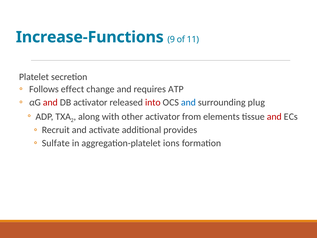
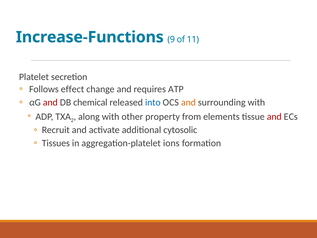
B activator: activator -> chemical (90, 102)
into colour: red -> blue (153, 102)
and colour: blue -> orange (188, 102)
surrounding plug: plug -> with (256, 102)
other activator: activator -> property (163, 116)
provides: provides -> cytosolic (180, 130)
Sulfate: Sulfate -> Tissues (56, 143)
